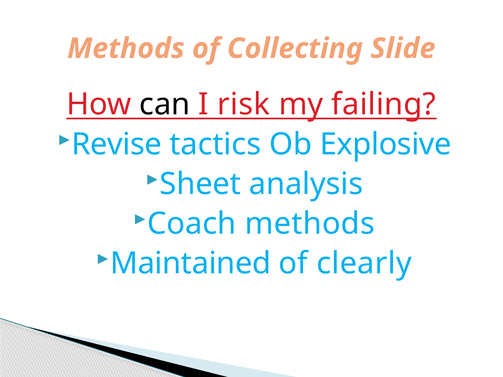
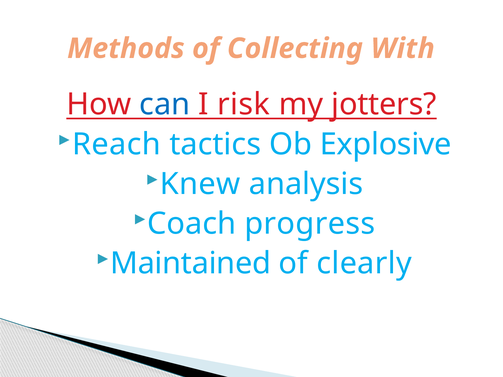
Slide: Slide -> With (403, 49)
can colour: black -> blue (165, 105)
failing: failing -> jotters (384, 105)
Revise: Revise -> Reach (116, 144)
Sheet: Sheet -> Knew (200, 184)
Coach methods: methods -> progress (310, 224)
